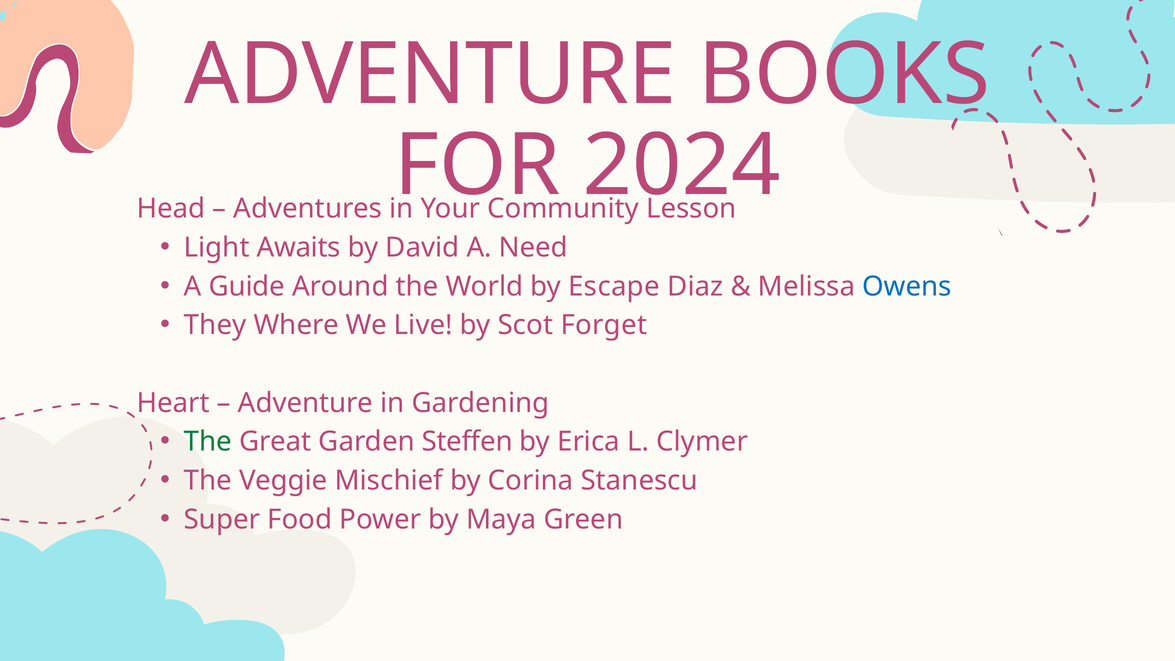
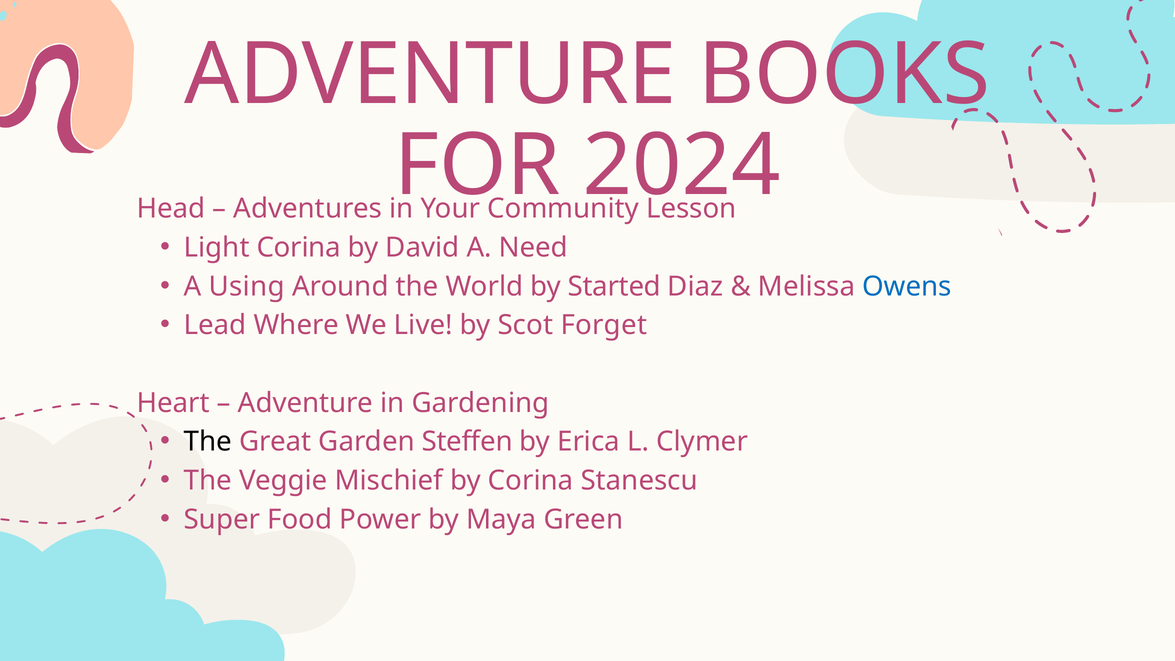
Light Awaits: Awaits -> Corina (299, 248)
Guide: Guide -> Using (247, 286)
Escape: Escape -> Started (614, 286)
They: They -> Lead (215, 325)
The colour: green -> black (208, 442)
